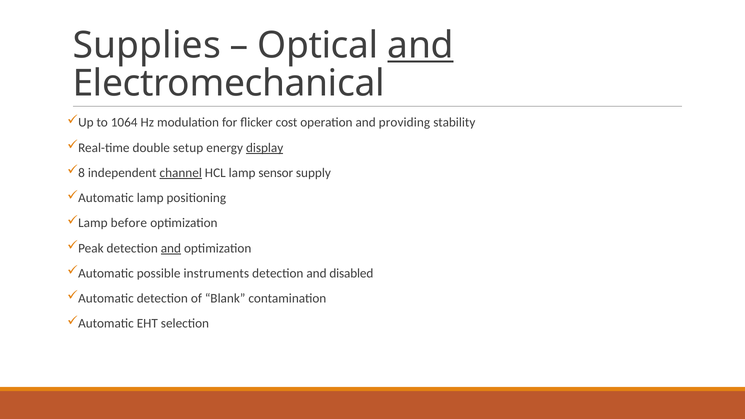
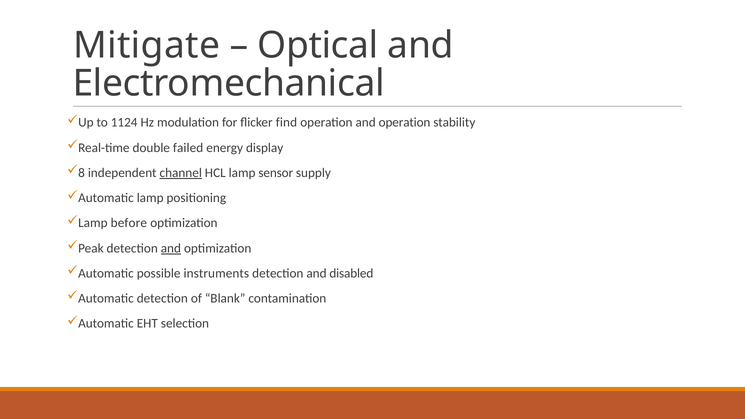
Supplies: Supplies -> Mitigate (147, 45)
and underline: present -> none (421, 45)
1064: 1064 -> 1124 (124, 123)
cost: cost -> find (286, 123)
and providing: providing -> operation (405, 123)
setup: setup -> failed (188, 148)
display underline: present -> none (265, 148)
